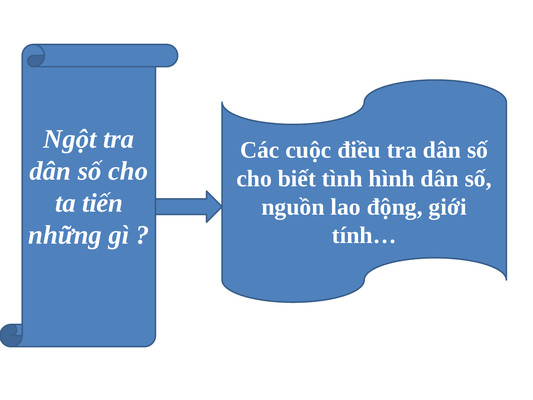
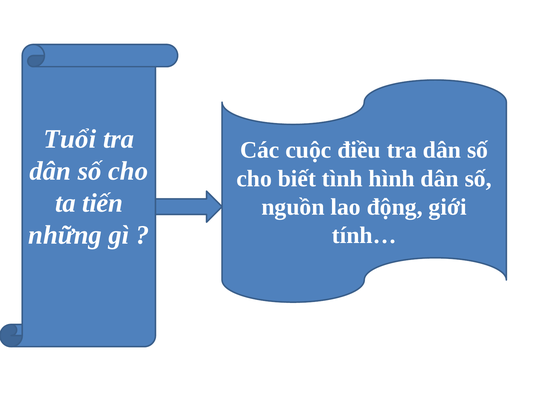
Ngột: Ngột -> Tuổi (70, 139)
